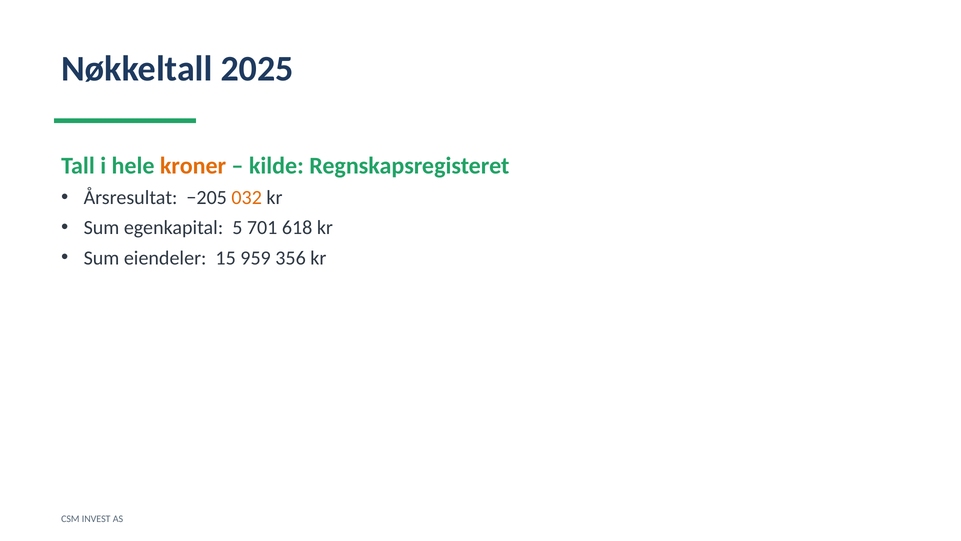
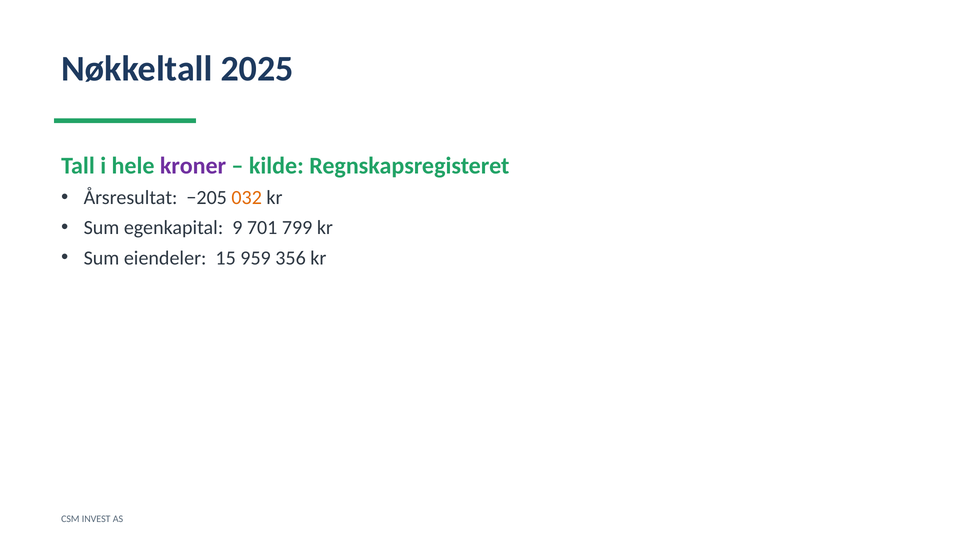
kroner colour: orange -> purple (193, 165)
5: 5 -> 9 (237, 228)
618: 618 -> 799 (297, 228)
